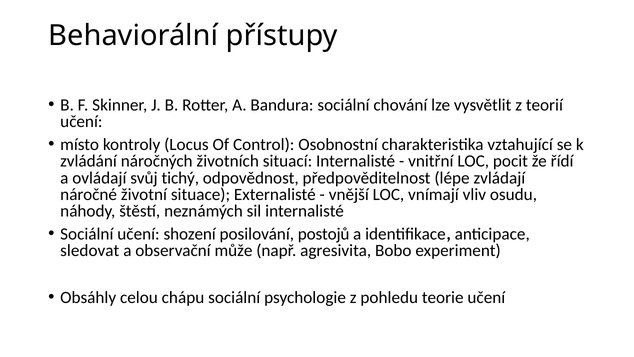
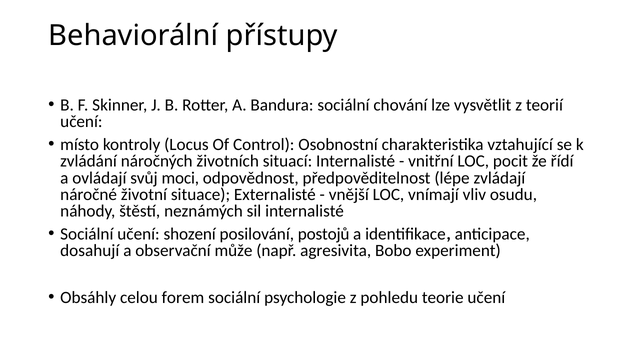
tichý: tichý -> moci (180, 178)
sledovat: sledovat -> dosahují (90, 250)
chápu: chápu -> forem (183, 297)
